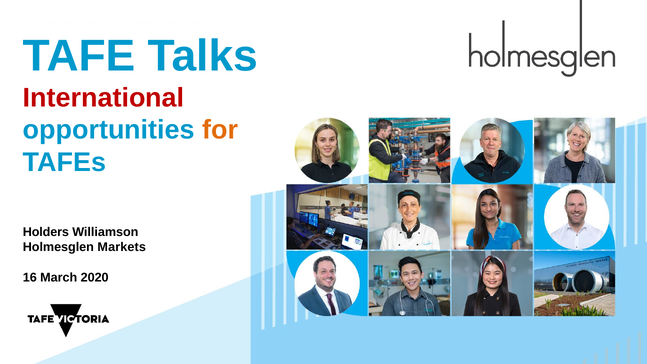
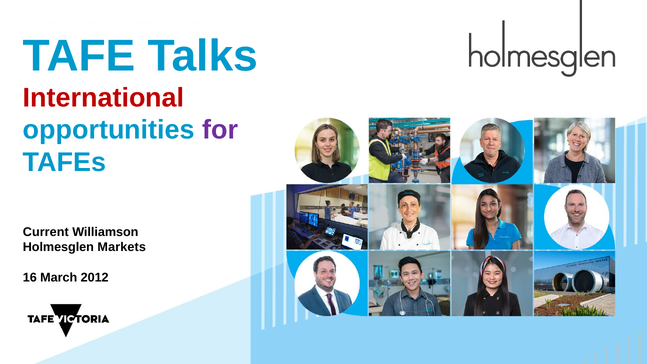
for colour: orange -> purple (220, 130)
Holders: Holders -> Current (46, 232)
2020: 2020 -> 2012 (95, 277)
